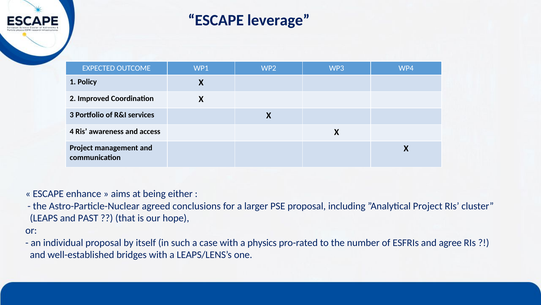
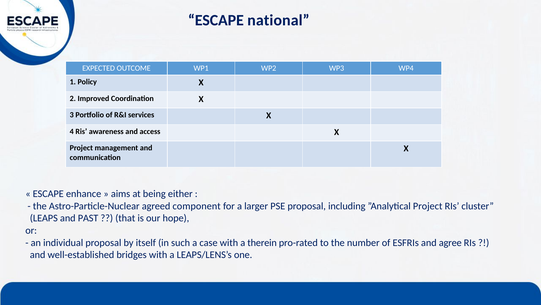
leverage: leverage -> national (278, 20)
conclusions: conclusions -> component (197, 206)
physics: physics -> therein (262, 242)
